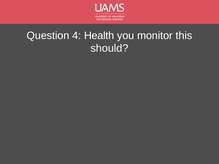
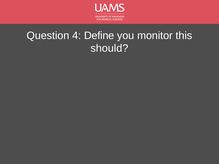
Health: Health -> Define (99, 36)
